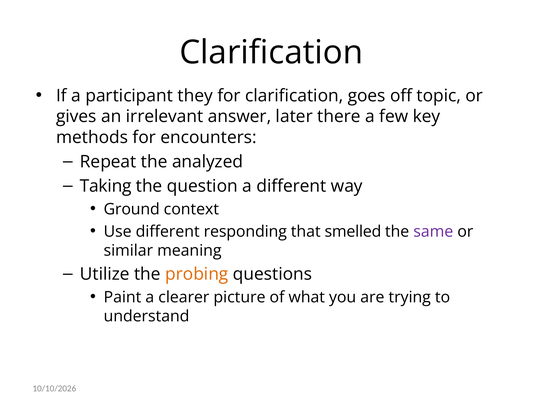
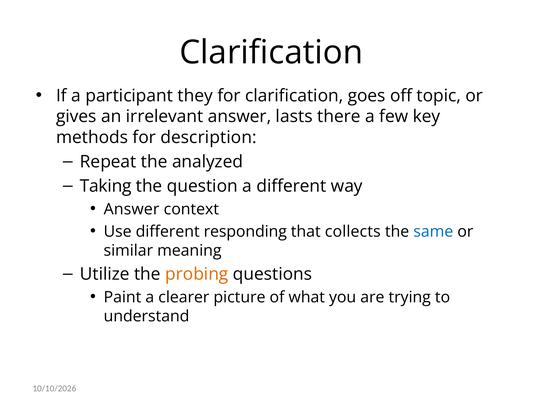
later: later -> lasts (294, 117)
encounters: encounters -> description (209, 137)
Ground: Ground -> Answer (132, 209)
smelled: smelled -> collects (353, 232)
same colour: purple -> blue (433, 232)
